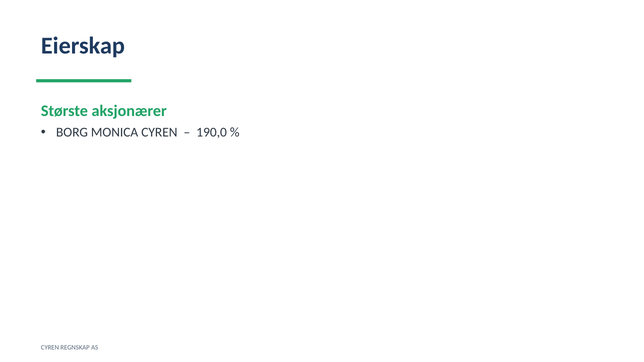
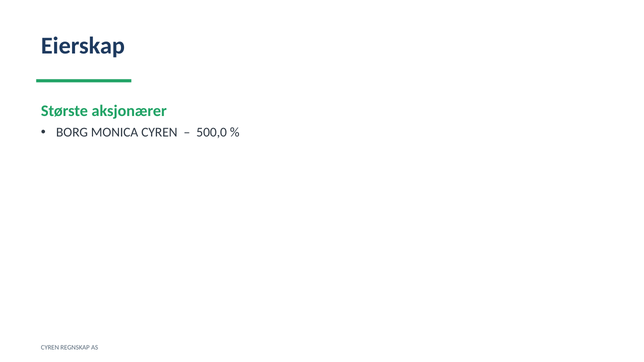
190,0: 190,0 -> 500,0 (212, 132)
